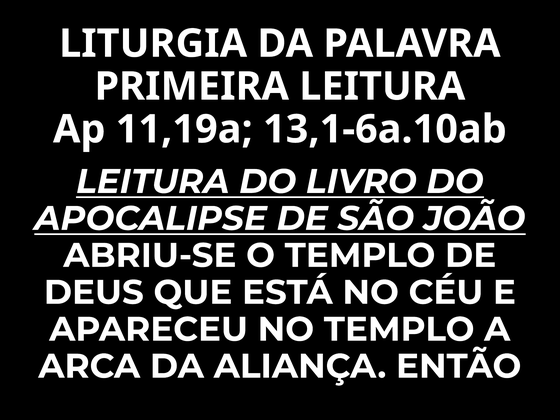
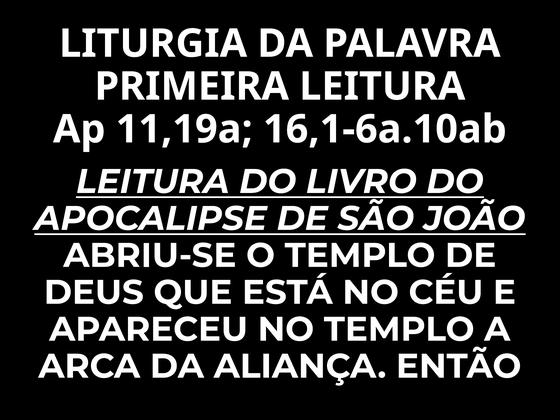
13,1-6a.10ab: 13,1-6a.10ab -> 16,1-6a.10ab (385, 129)
